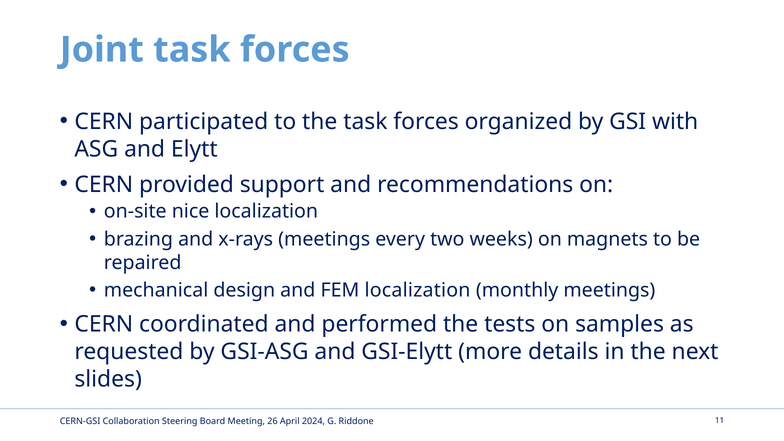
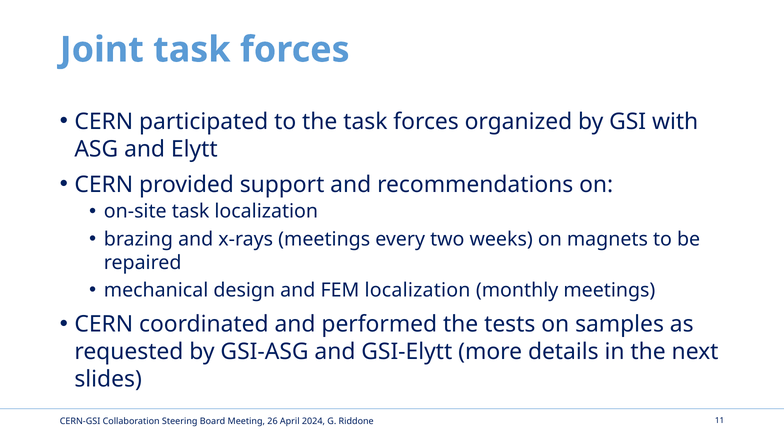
on-site nice: nice -> task (191, 211)
